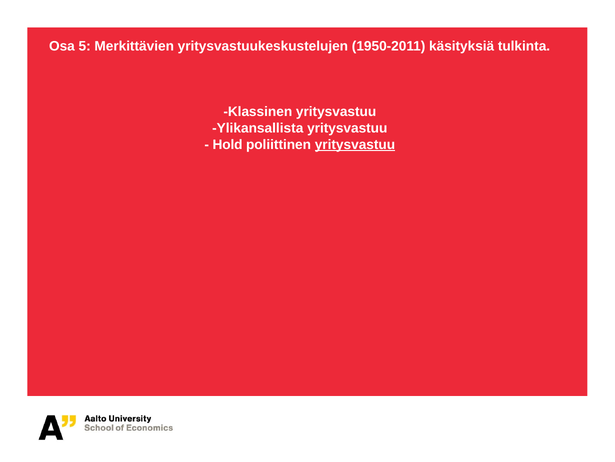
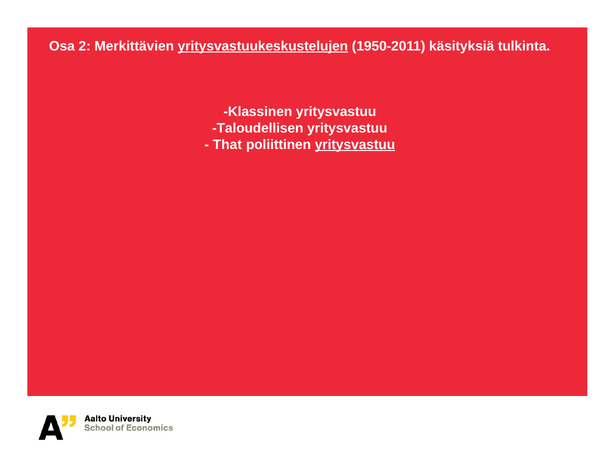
5: 5 -> 2 (85, 46)
yritysvastuukeskustelujen underline: none -> present (263, 46)
Ylikansallista: Ylikansallista -> Taloudellisen (258, 128)
Hold: Hold -> That (227, 144)
